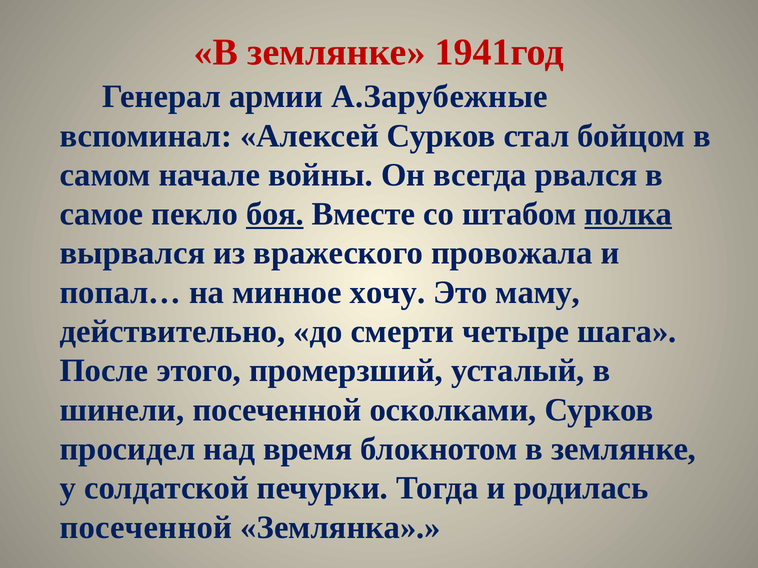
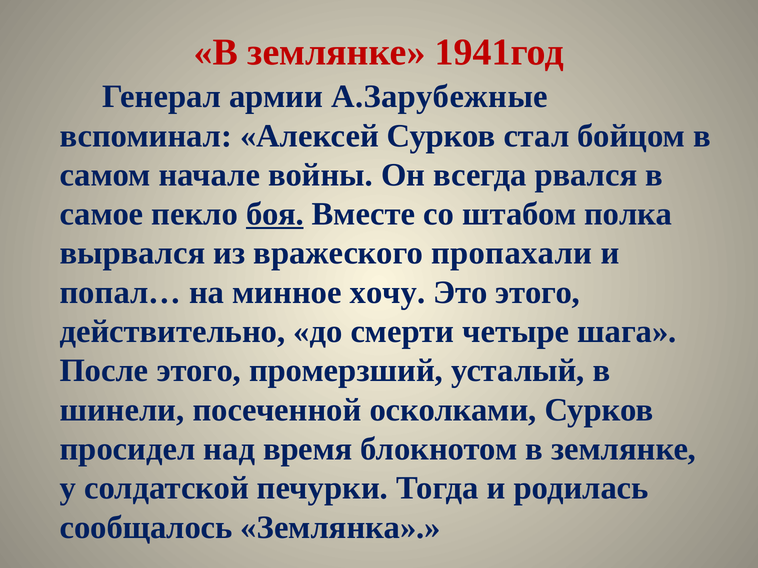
полка underline: present -> none (628, 214)
провожала: провожала -> пропахали (512, 253)
Это маму: маму -> этого (538, 293)
посеченной: посеченной -> сообщалось (146, 528)
